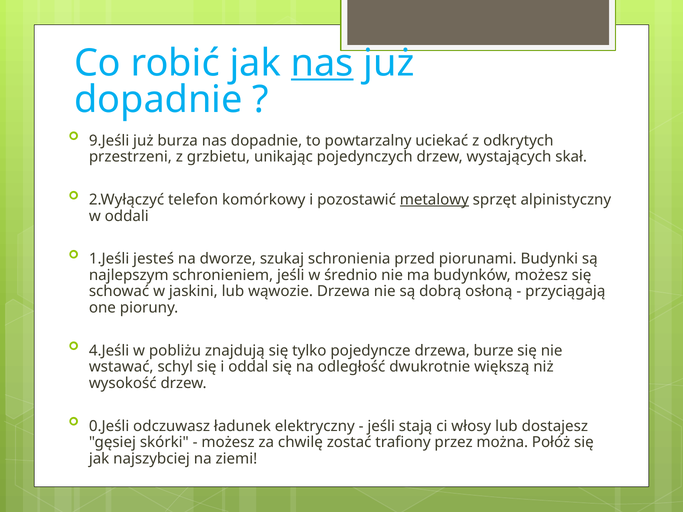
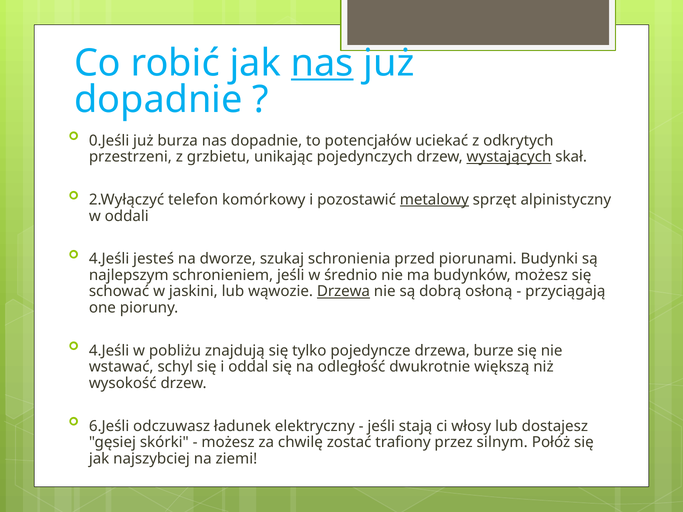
9.Jeśli: 9.Jeśli -> 0.Jeśli (109, 141)
powtarzalny: powtarzalny -> potencjałów (368, 141)
wystających underline: none -> present (509, 157)
1.Jeśli: 1.Jeśli -> 4.Jeśli (109, 259)
Drzewa underline: none -> present (343, 292)
0.Jeśli: 0.Jeśli -> 6.Jeśli (109, 426)
można: można -> silnym (502, 443)
